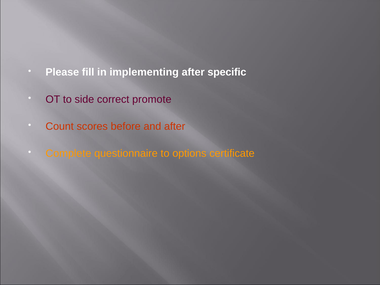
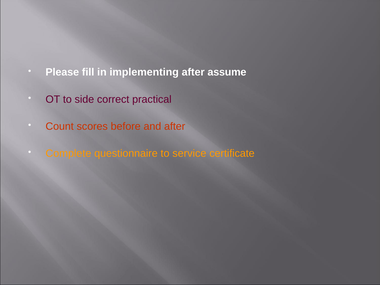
specific: specific -> assume (227, 72)
promote: promote -> practical (152, 99)
options: options -> service (189, 153)
